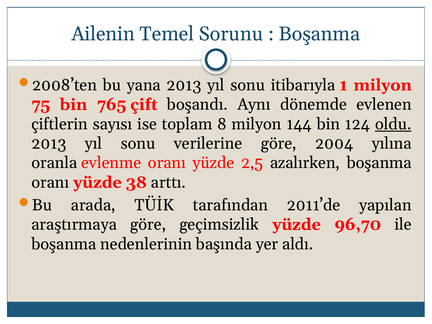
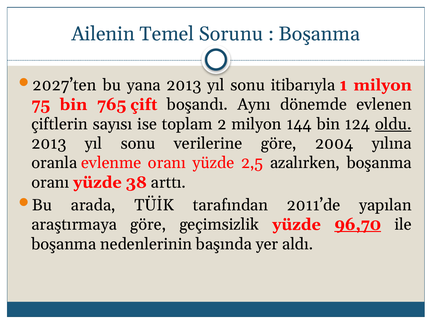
2008’ten: 2008’ten -> 2027’ten (65, 85)
8: 8 -> 2 (222, 124)
96,70 underline: none -> present (358, 225)
